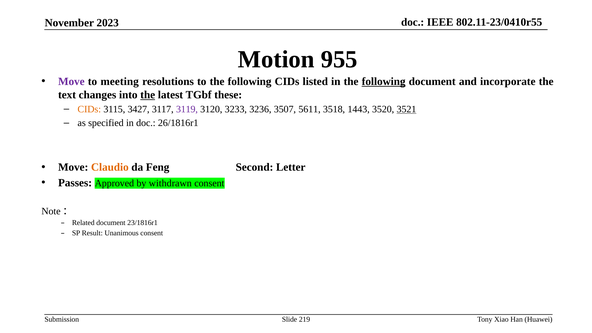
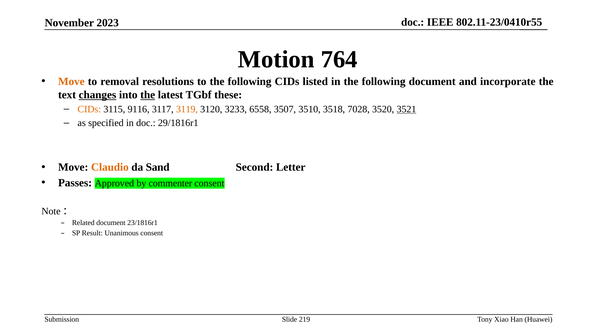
955: 955 -> 764 (339, 59)
Move colour: purple -> orange (71, 81)
meeting: meeting -> removal (120, 81)
following underline: present -> none (384, 81)
changes underline: none -> present (97, 95)
3427: 3427 -> 9116 (139, 109)
3119 colour: purple -> orange (187, 109)
3236: 3236 -> 6558 (260, 109)
5611: 5611 -> 3510 (309, 109)
1443: 1443 -> 7028 (359, 109)
26/1816r1: 26/1816r1 -> 29/1816r1 (178, 123)
Feng: Feng -> Sand (158, 167)
withdrawn: withdrawn -> commenter (170, 183)
